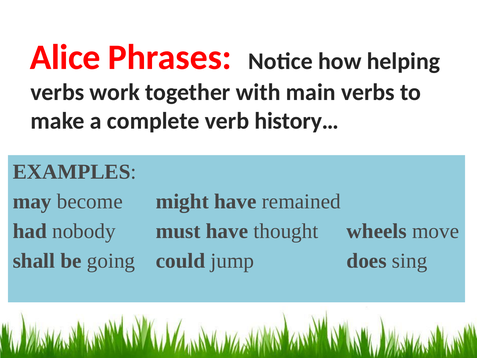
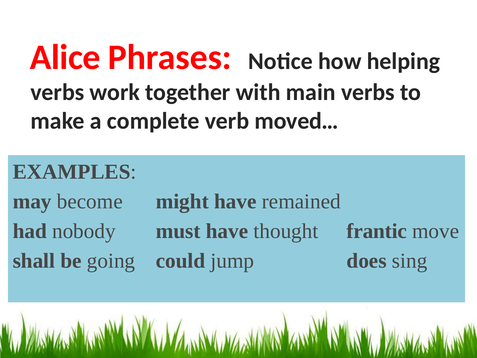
history…: history… -> moved… (297, 121)
wheels: wheels -> frantic (377, 231)
